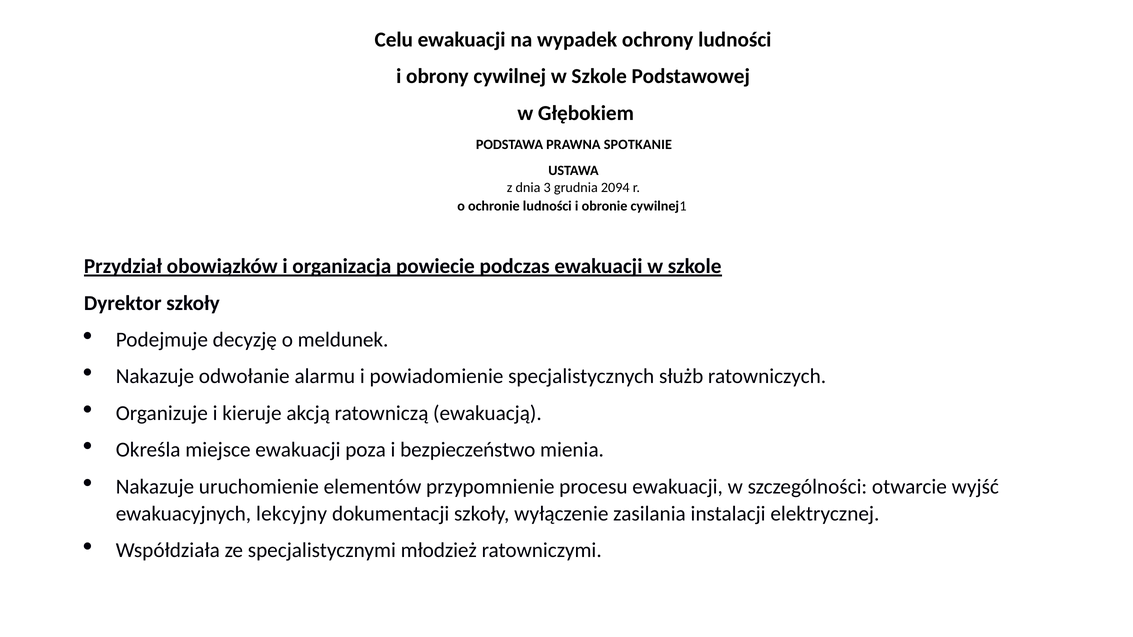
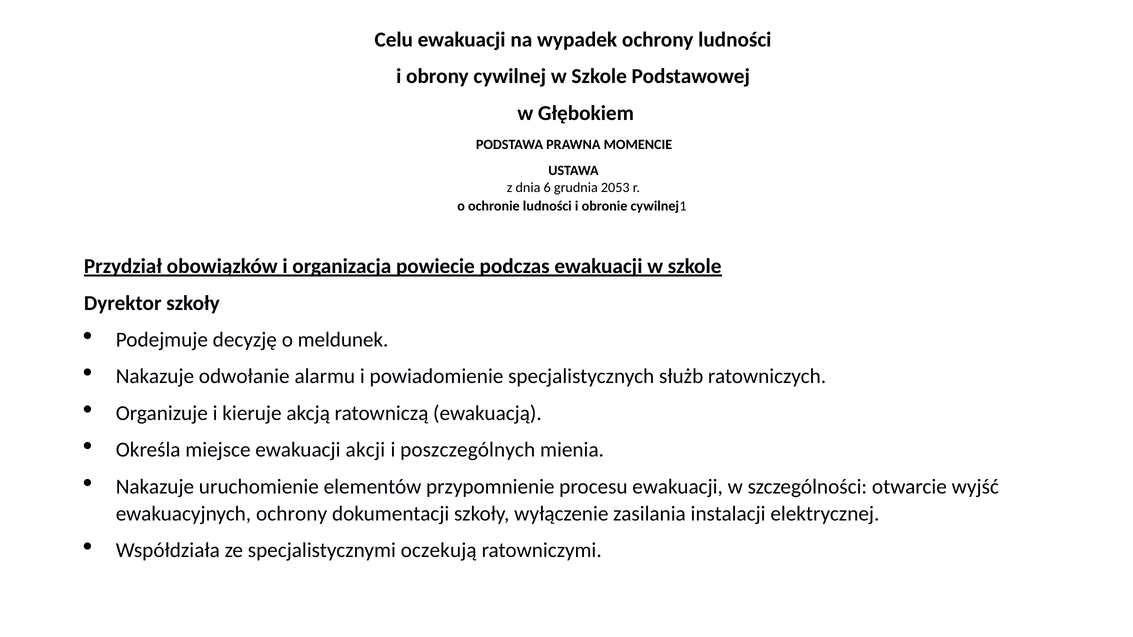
SPOTKANIE: SPOTKANIE -> MOMENCIE (638, 144)
3: 3 -> 6 (547, 188)
2094: 2094 -> 2053 (615, 188)
poza: poza -> akcji (365, 450)
bezpieczeństwo: bezpieczeństwo -> poszczególnych (468, 450)
ewakuacyjnych lekcyjny: lekcyjny -> ochrony (292, 514)
młodzież: młodzież -> oczekują (439, 551)
